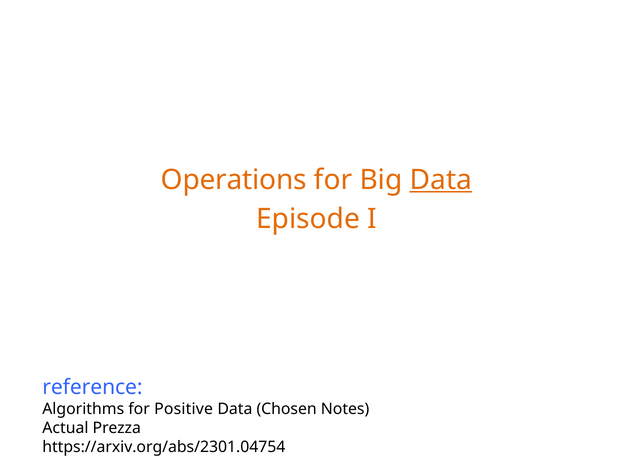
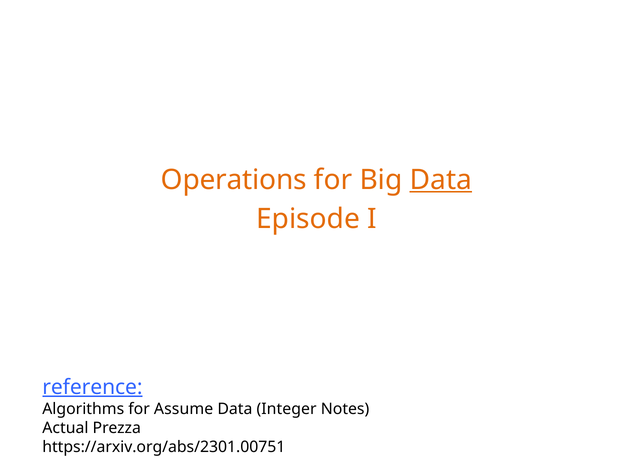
reference underline: none -> present (92, 387)
Positive: Positive -> Assume (184, 409)
Chosen: Chosen -> Integer (287, 409)
https://arxiv.org/abs/2301.04754: https://arxiv.org/abs/2301.04754 -> https://arxiv.org/abs/2301.00751 (164, 447)
